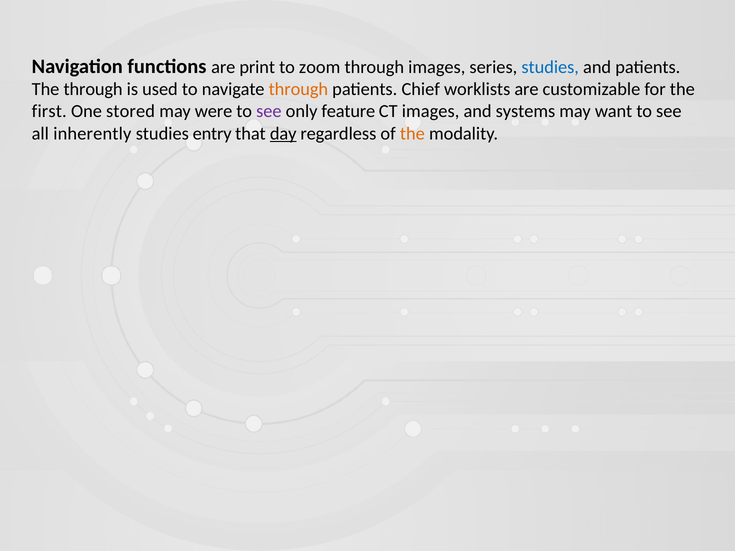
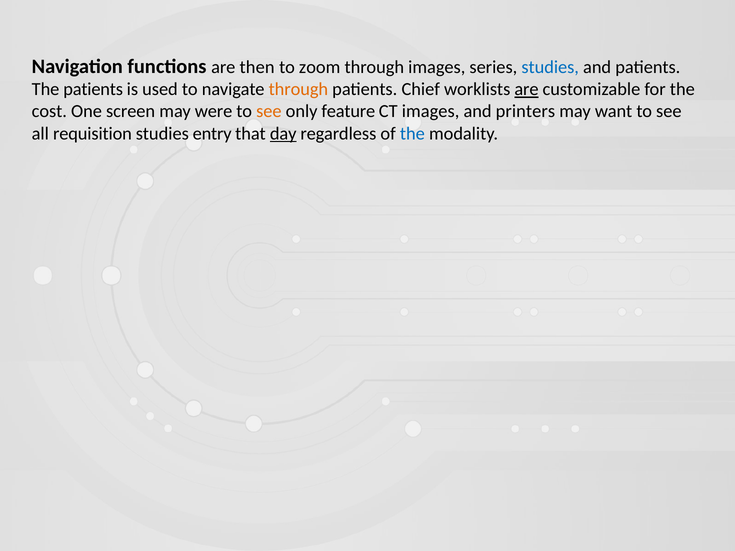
print: print -> then (257, 67)
The through: through -> patients (93, 89)
are underline: none -> present (526, 89)
first: first -> cost (49, 111)
stored: stored -> screen (131, 111)
see colour: purple -> orange (269, 111)
systems: systems -> printers (525, 111)
inherently: inherently -> requisition (92, 134)
the colour: orange -> blue (412, 134)
